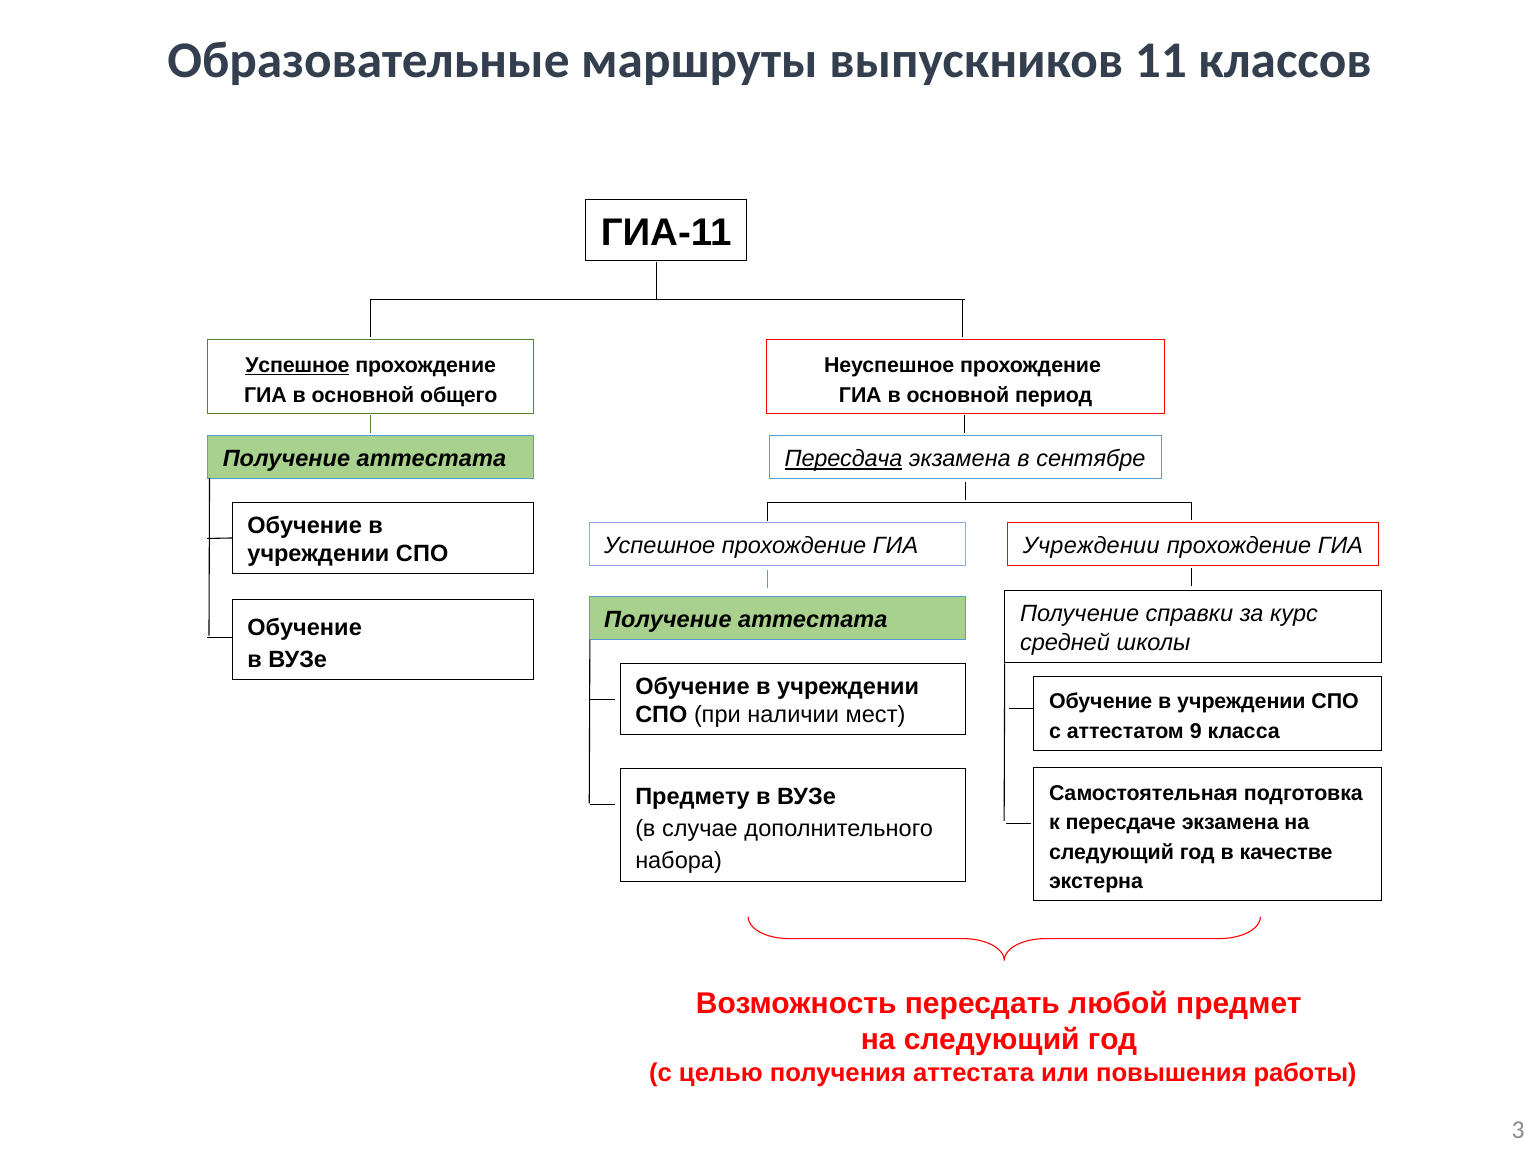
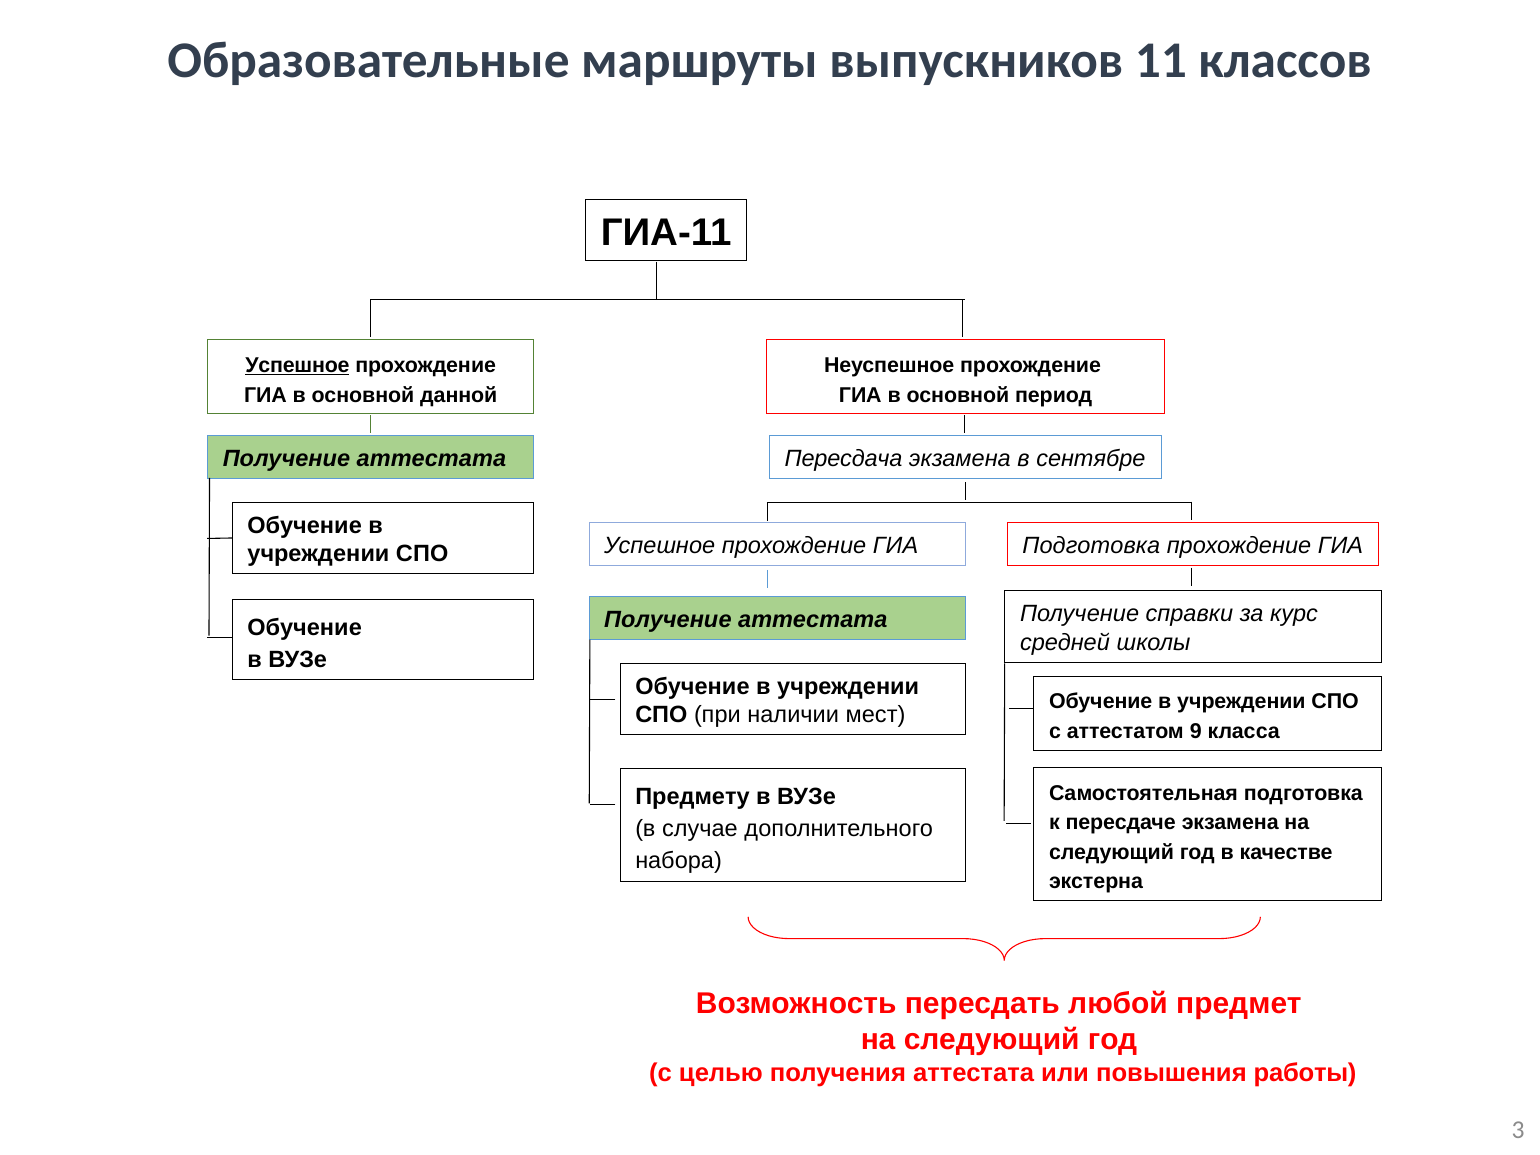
общего: общего -> данной (459, 395)
Пересдача underline: present -> none (844, 459)
ГИА Учреждении: Учреждении -> Подготовка (1091, 546)
